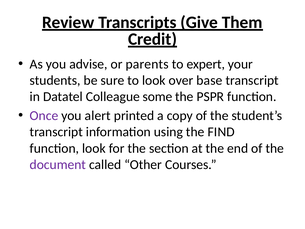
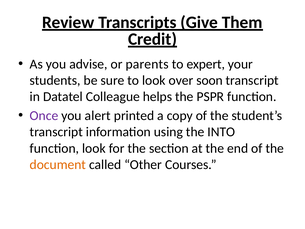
base: base -> soon (210, 80)
some: some -> helps (158, 97)
FIND: FIND -> INTO (221, 132)
document colour: purple -> orange (58, 164)
